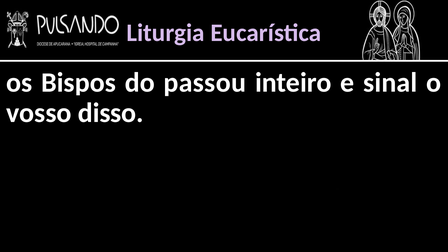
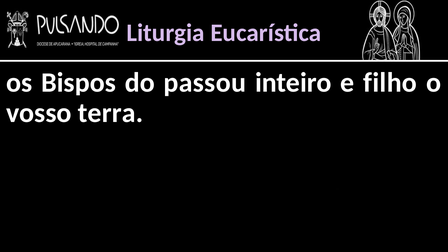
sinal: sinal -> filho (390, 83)
disso: disso -> terra (111, 113)
